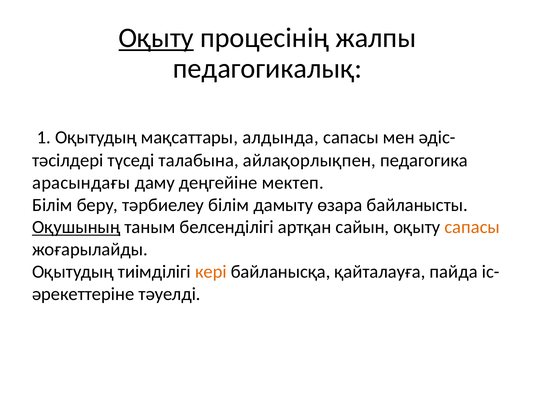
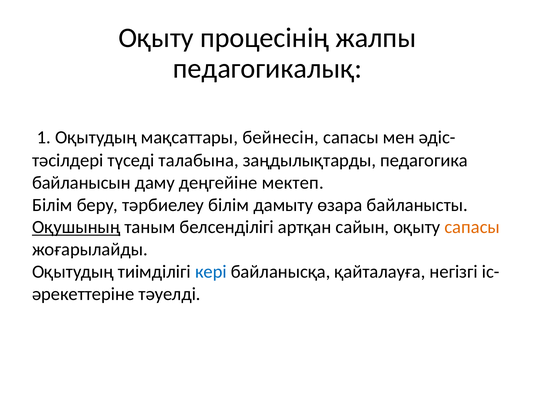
Оқыту underline: present -> none (156, 38)
алдында: алдында -> бейнесін (281, 138)
айлақорлықпен: айлақорлықпен -> заңдылықтарды (309, 160)
арасындағы: арасындағы -> байланысын (81, 183)
кері colour: orange -> blue (211, 272)
пайда: пайда -> негізгі (454, 272)
